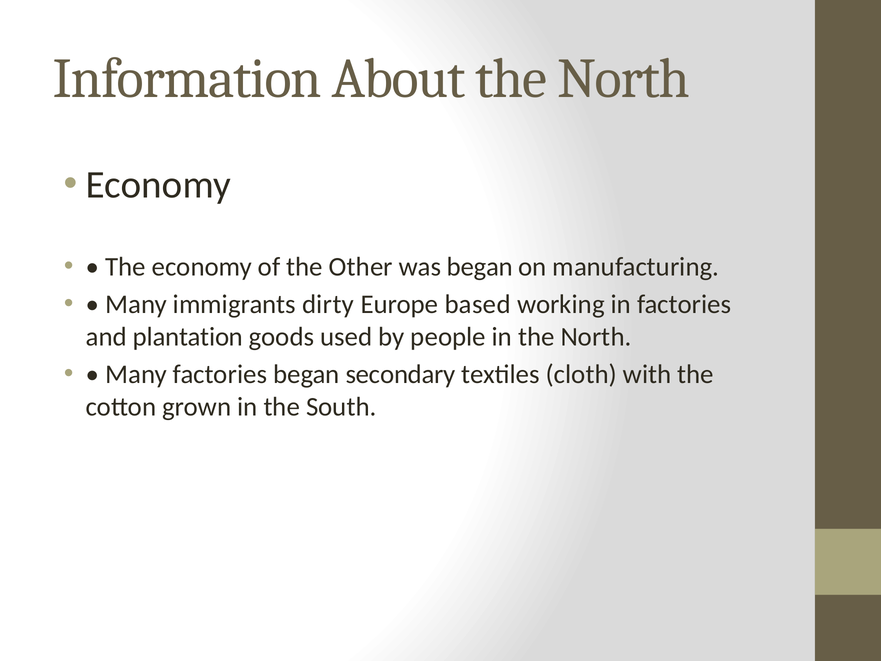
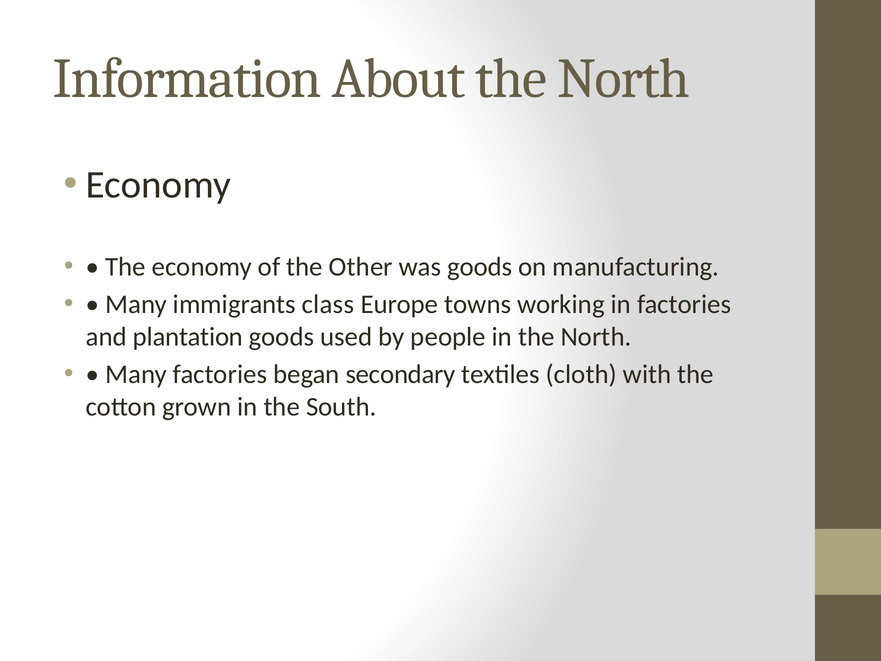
was began: began -> goods (480, 267)
dirty: dirty -> class (328, 304)
based: based -> towns (478, 304)
